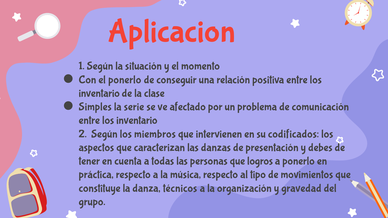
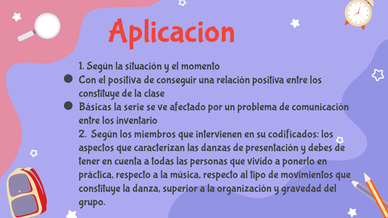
el ponerlo: ponerlo -> positiva (125, 79)
inventario: inventario -> constituye (99, 93)
Simples: Simples -> Básicas (95, 107)
logros: logros -> vivido (260, 161)
técnicos: técnicos -> superior (180, 188)
